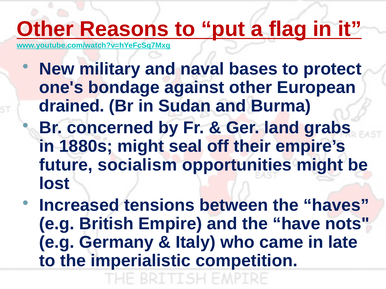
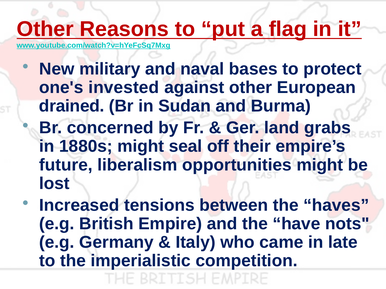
bondage: bondage -> invested (124, 88)
socialism: socialism -> liberalism (137, 165)
